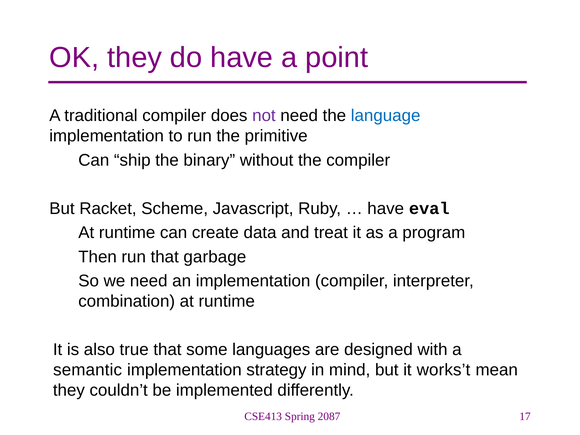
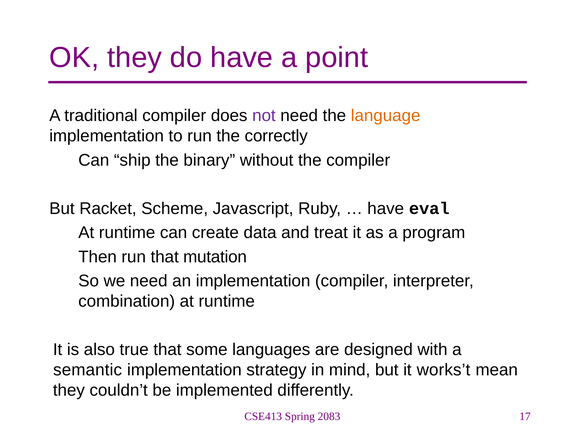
language colour: blue -> orange (386, 116)
primitive: primitive -> correctly (276, 136)
garbage: garbage -> mutation (215, 257)
2087: 2087 -> 2083 (329, 416)
